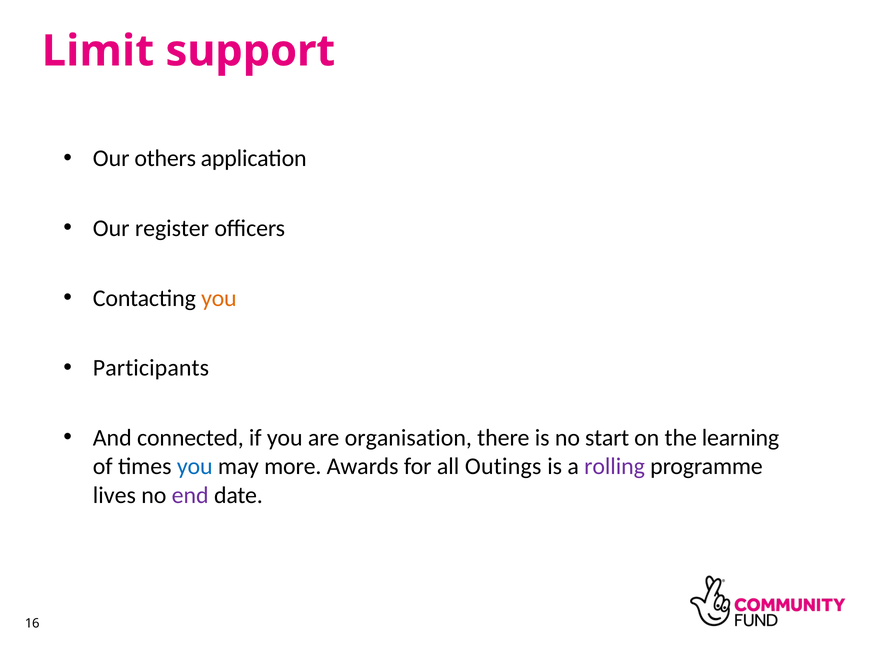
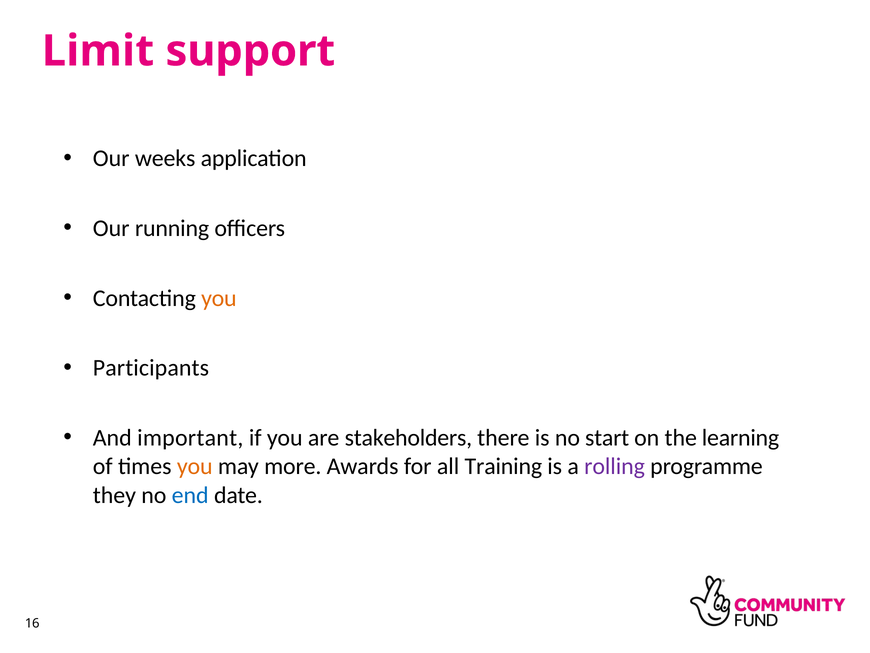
others: others -> weeks (165, 158)
register: register -> running (172, 228)
connected: connected -> important (190, 438)
organisation: organisation -> stakeholders (408, 438)
you colour: blue -> orange (195, 466)
Outings: Outings -> Training (503, 466)
lives: lives -> they (114, 495)
end colour: purple -> blue (190, 495)
